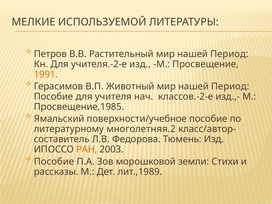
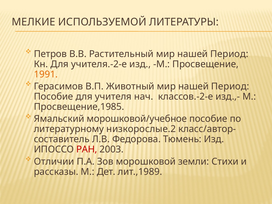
поверхности/учебное: поверхности/учебное -> морошковой/учебное (137, 119)
многолетняя.2: многолетняя.2 -> низкорослые.2 (141, 129)
РАН colour: orange -> red (87, 149)
Пособие: Пособие -> Отличии (54, 162)
